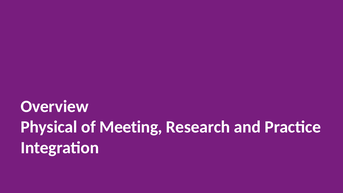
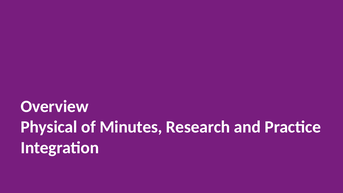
Meeting: Meeting -> Minutes (131, 127)
